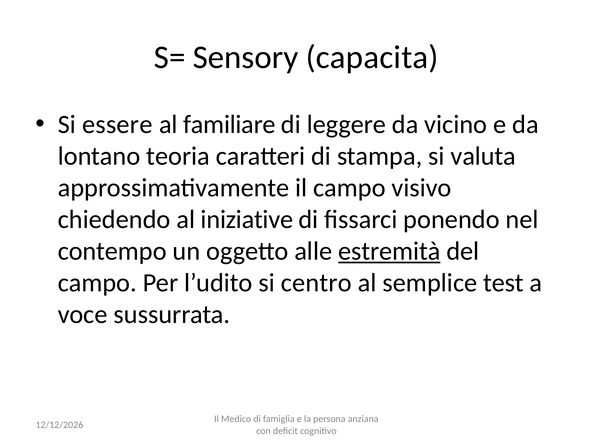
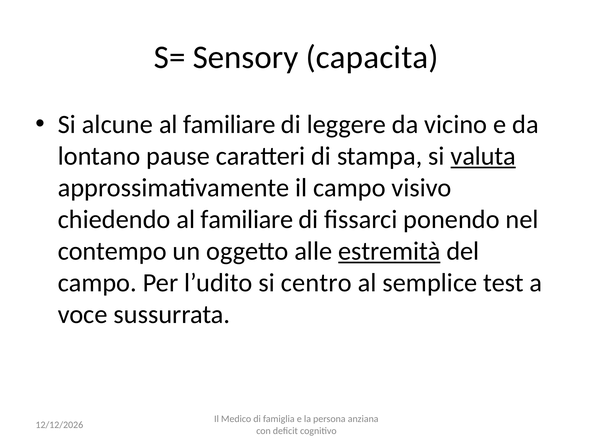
essere: essere -> alcune (117, 124)
teoria: teoria -> pause (178, 156)
valuta underline: none -> present (483, 156)
chiedendo al iniziative: iniziative -> familiare (247, 219)
